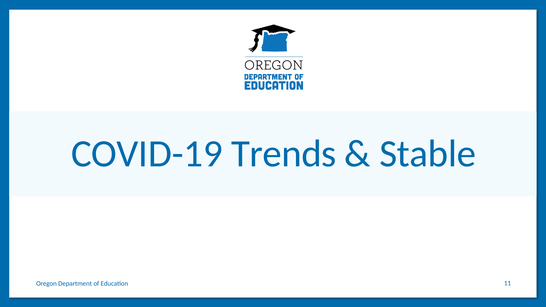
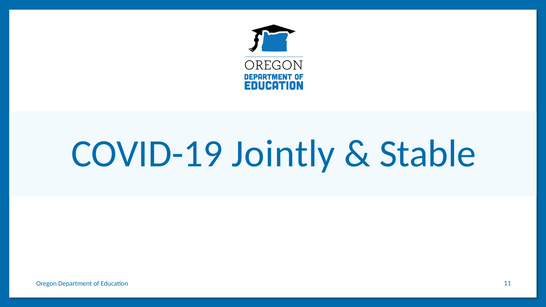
Trends: Trends -> Jointly (283, 154)
